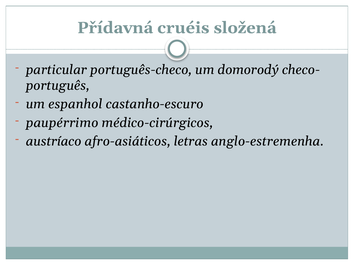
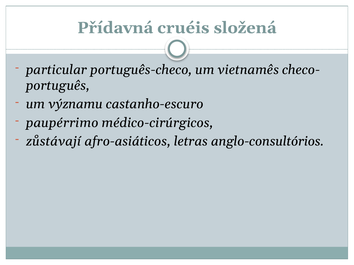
domorodý: domorodý -> vietnamês (248, 70)
espanhol: espanhol -> významu (75, 104)
austríaco: austríaco -> zůstávají (54, 142)
anglo-estremenha: anglo-estremenha -> anglo-consultórios (268, 142)
